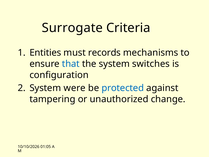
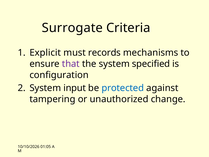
Entities: Entities -> Explicit (45, 53)
that colour: blue -> purple (71, 64)
switches: switches -> specified (151, 64)
were: were -> input (75, 88)
